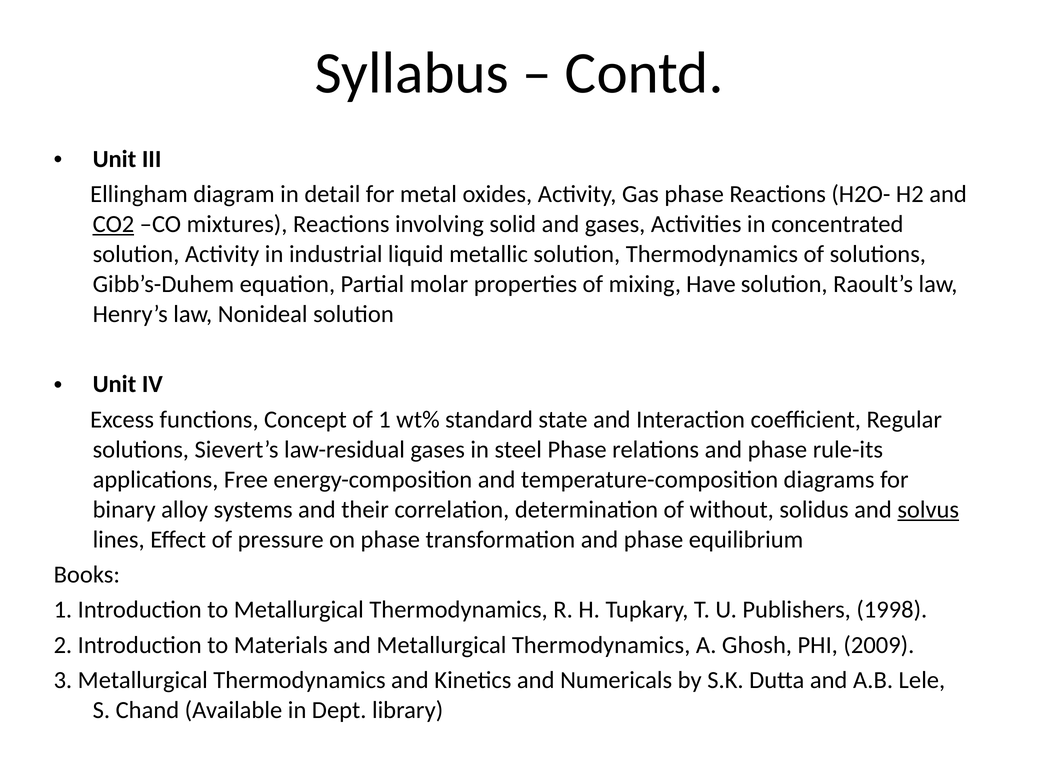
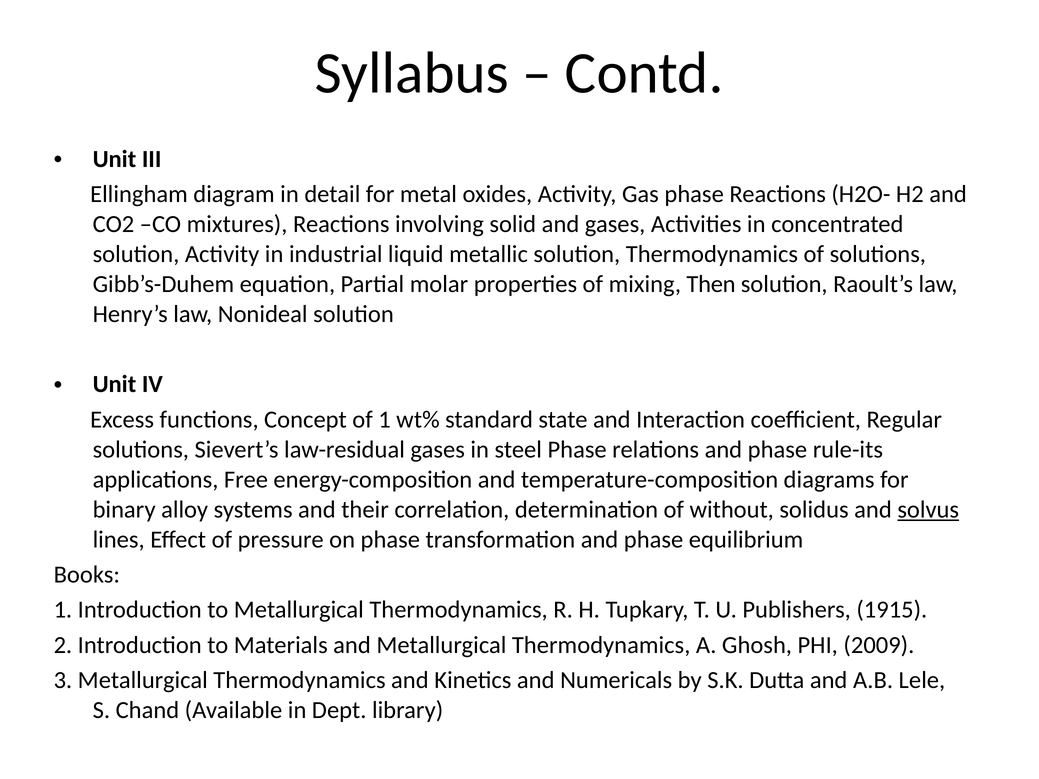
CO2 underline: present -> none (113, 224)
Have: Have -> Then (711, 284)
1998: 1998 -> 1915 (892, 610)
